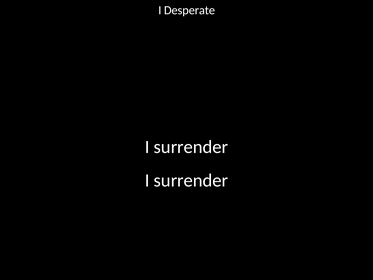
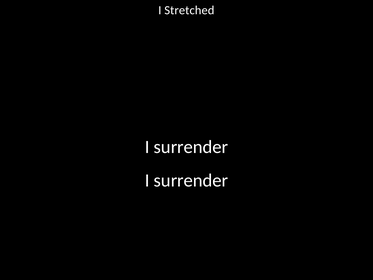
Desperate: Desperate -> Stretched (189, 10)
